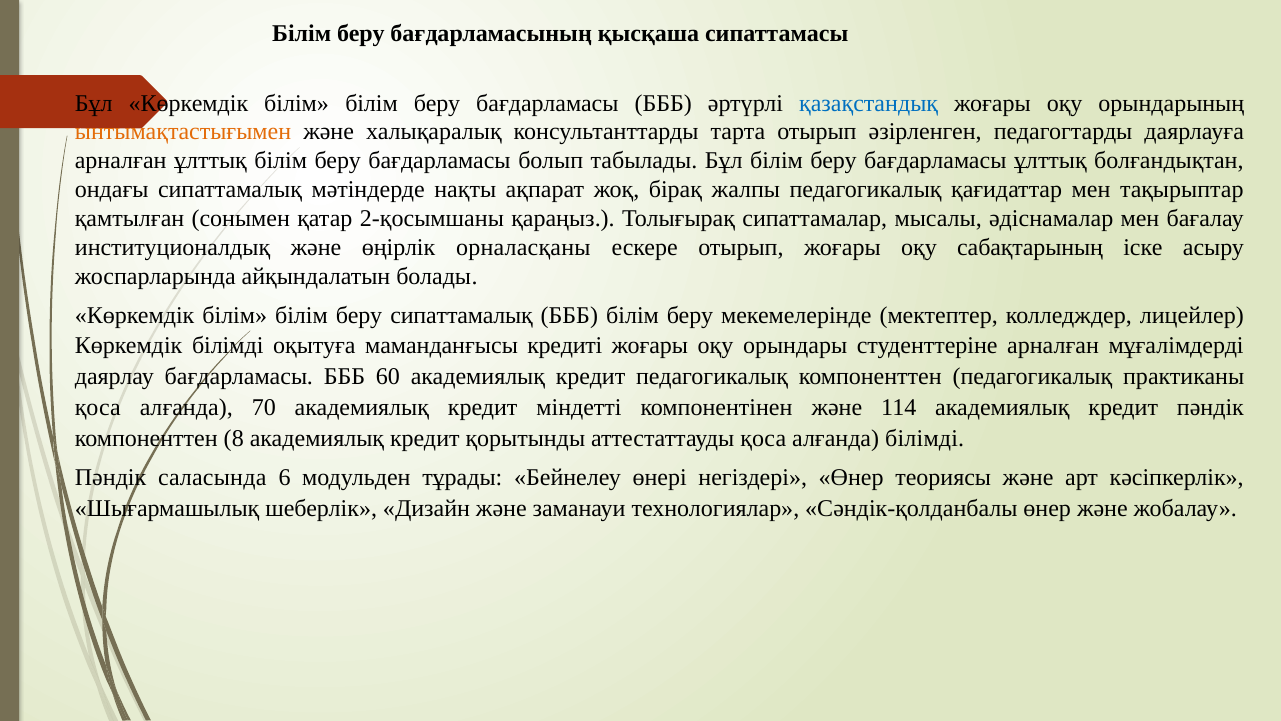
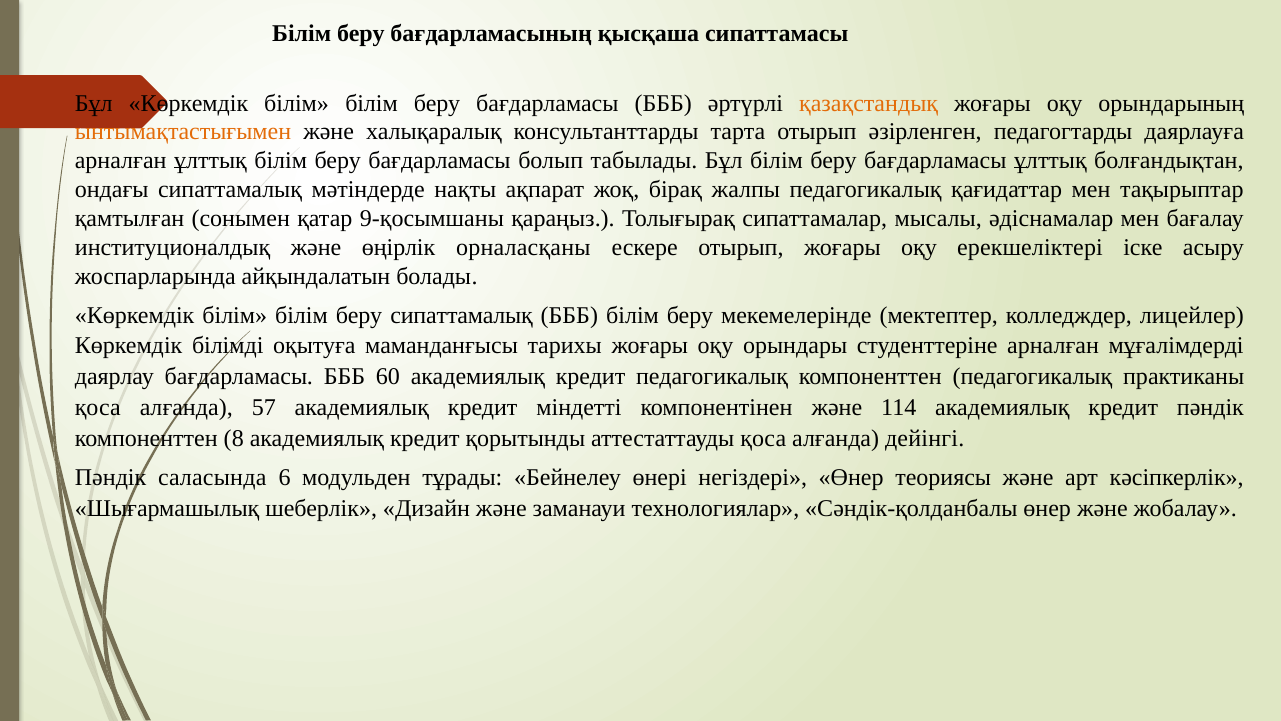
қазақстандық colour: blue -> orange (869, 103)
2-қосымшаны: 2-қосымшаны -> 9-қосымшаны (432, 218)
сабақтарының: сабақтарының -> ерекшеліктері (1030, 247)
кредиті: кредиті -> тарихы (565, 346)
70: 70 -> 57 (264, 407)
алғанда білімді: білімді -> дейінгі (925, 438)
